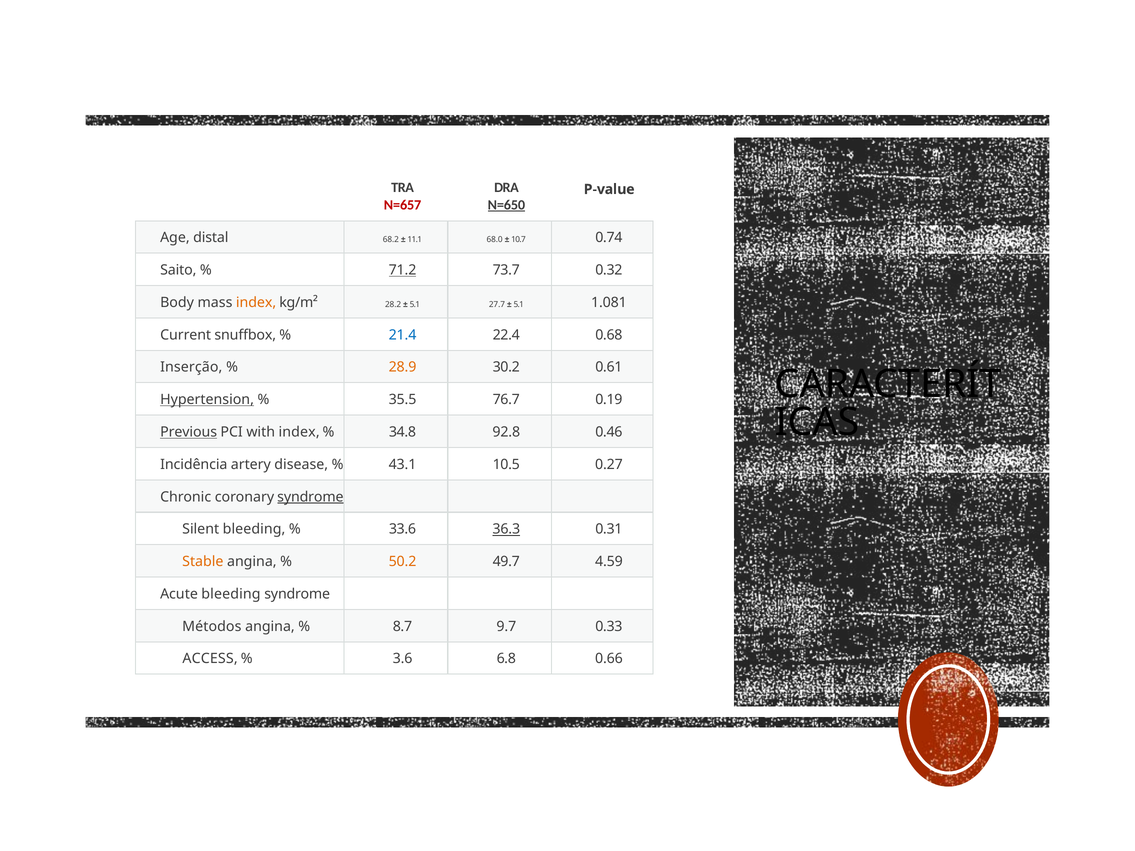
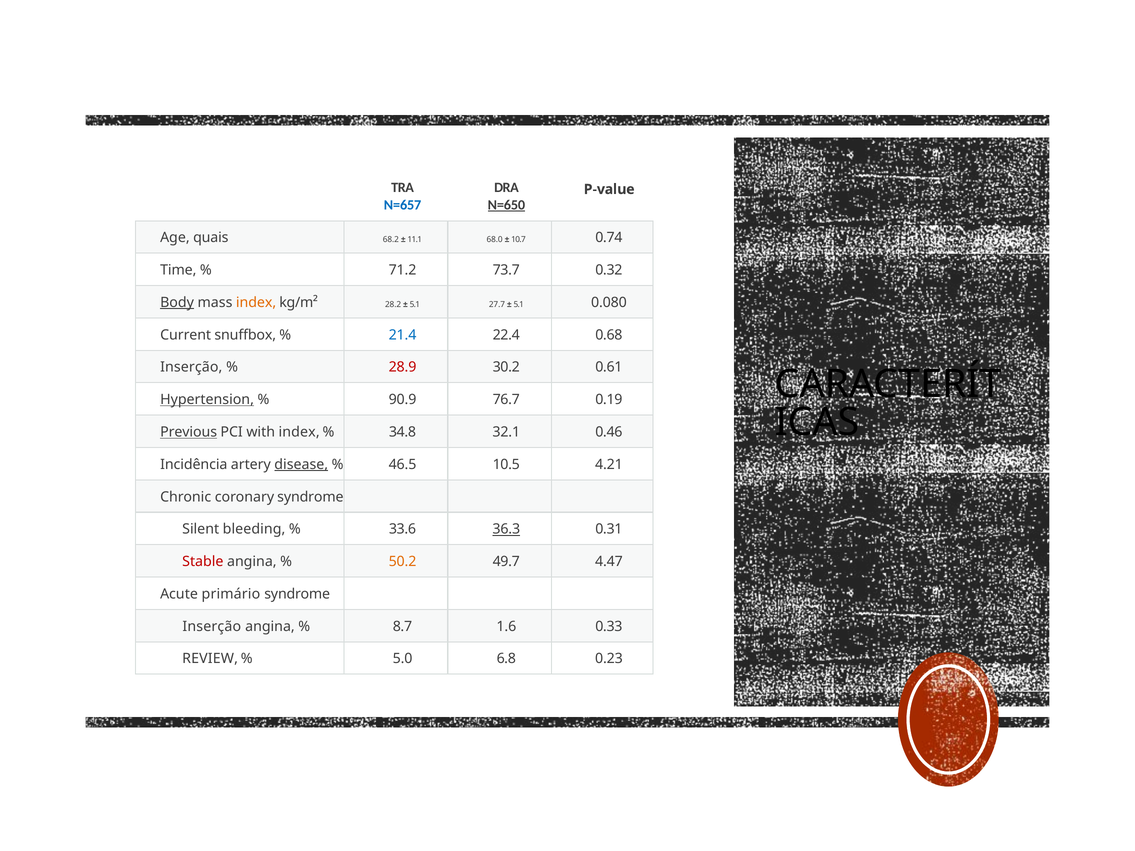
N=657 colour: red -> blue (403, 205)
distal: distal -> quais (211, 238)
Saito: Saito -> Time (178, 270)
71.2 underline: present -> none (403, 270)
Body underline: none -> present (177, 303)
1.081: 1.081 -> 0.080 (609, 303)
28.9 colour: orange -> red (403, 367)
35.5: 35.5 -> 90.9 (403, 400)
92.8: 92.8 -> 32.1 (506, 432)
disease underline: none -> present (301, 465)
43.1: 43.1 -> 46.5 (403, 465)
0.27: 0.27 -> 4.21 (609, 465)
syndrome underline: present -> none (310, 497)
Stable colour: orange -> red (203, 562)
4.59: 4.59 -> 4.47 (609, 562)
Acute bleeding: bleeding -> primário (231, 594)
Métodos: Métodos -> Inserção (212, 627)
9.7: 9.7 -> 1.6 (506, 627)
ACCESS: ACCESS -> REVIEW (210, 659)
3.6: 3.6 -> 5.0 (403, 659)
0.66: 0.66 -> 0.23 (609, 659)
